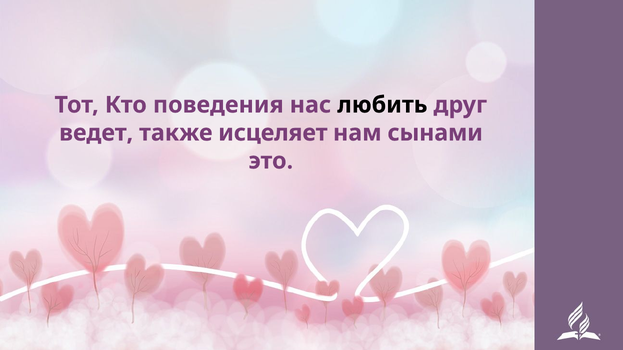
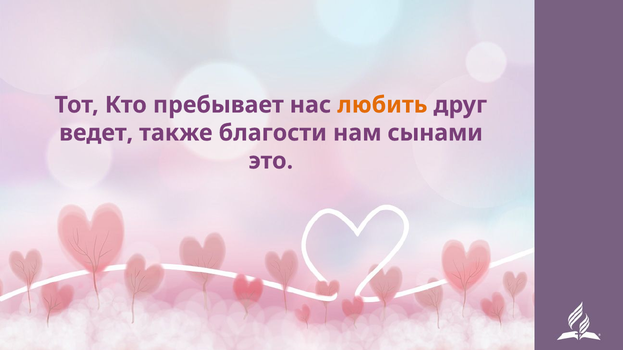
поведения: поведения -> пребывает (218, 105)
любить colour: black -> orange (382, 105)
исцеляет: исцеляет -> благости (273, 133)
